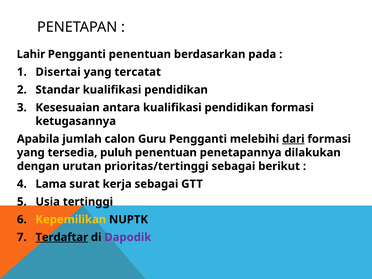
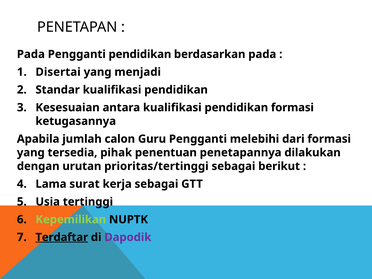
Lahir: Lahir -> Pada (31, 54)
Pengganti penentuan: penentuan -> pendidikan (140, 54)
tercatat: tercatat -> menjadi (138, 72)
dari underline: present -> none (293, 139)
puluh: puluh -> pihak (116, 153)
Kepemilikan colour: yellow -> light green (71, 220)
